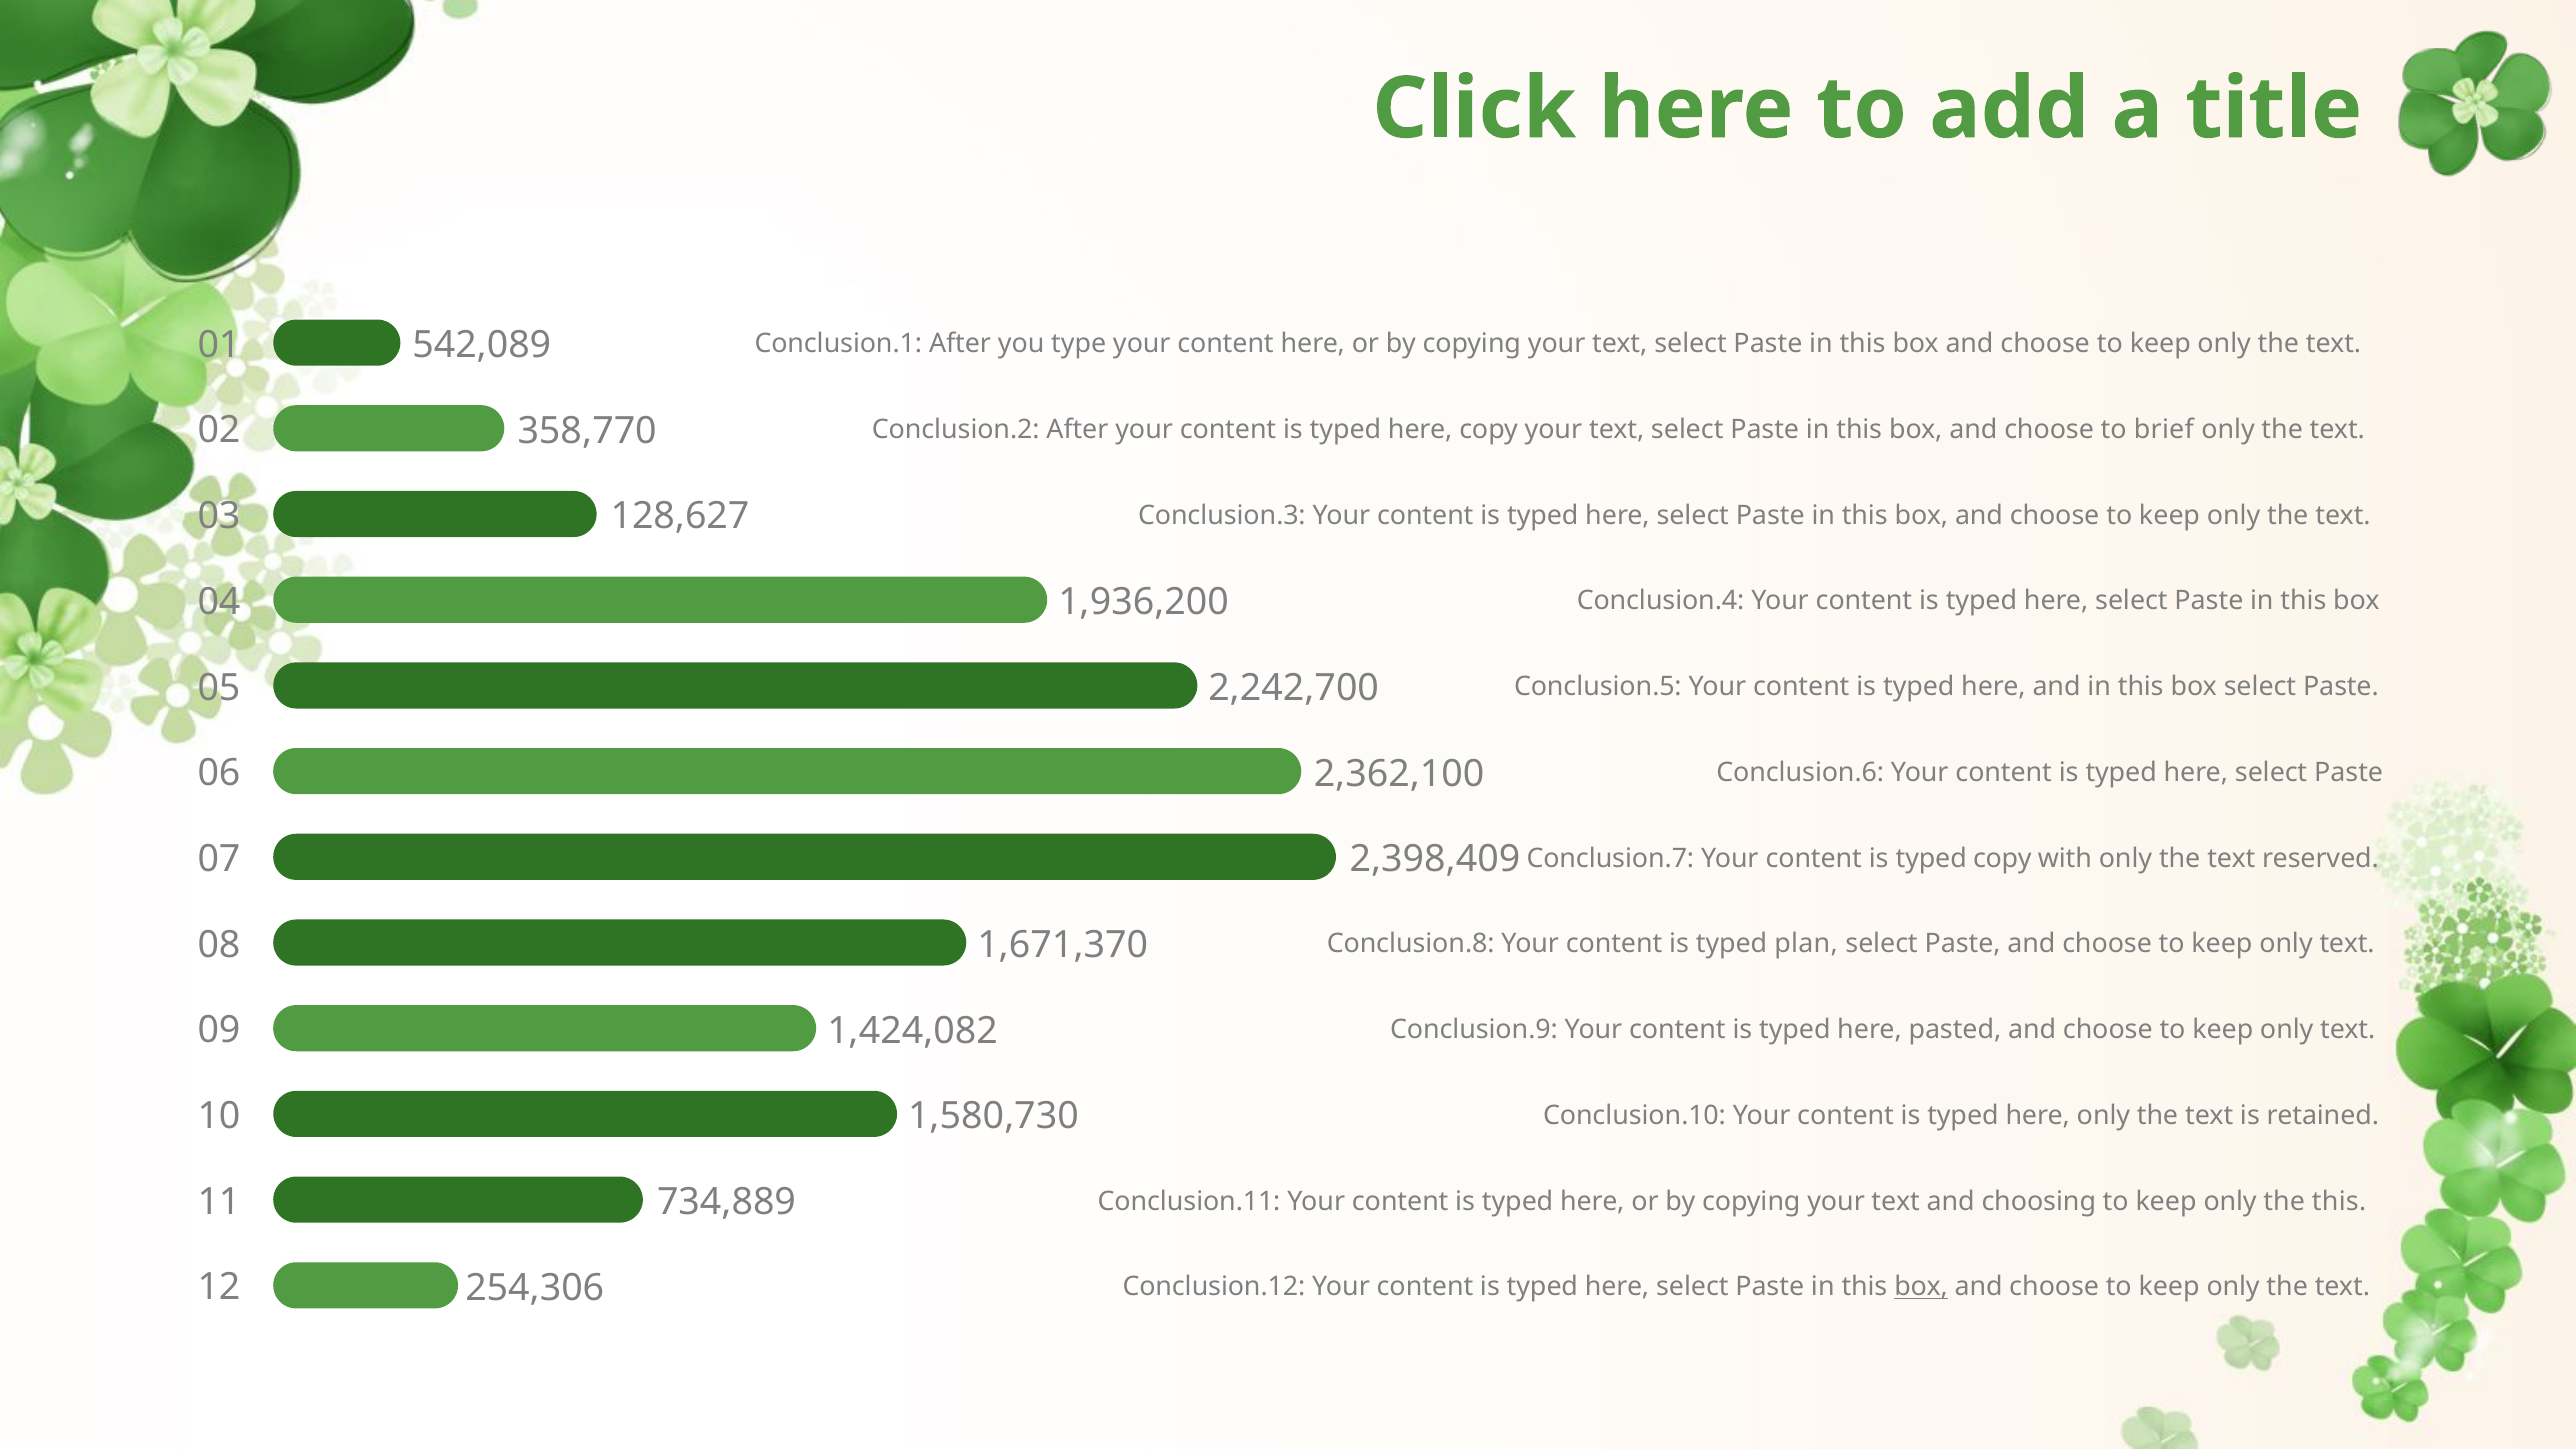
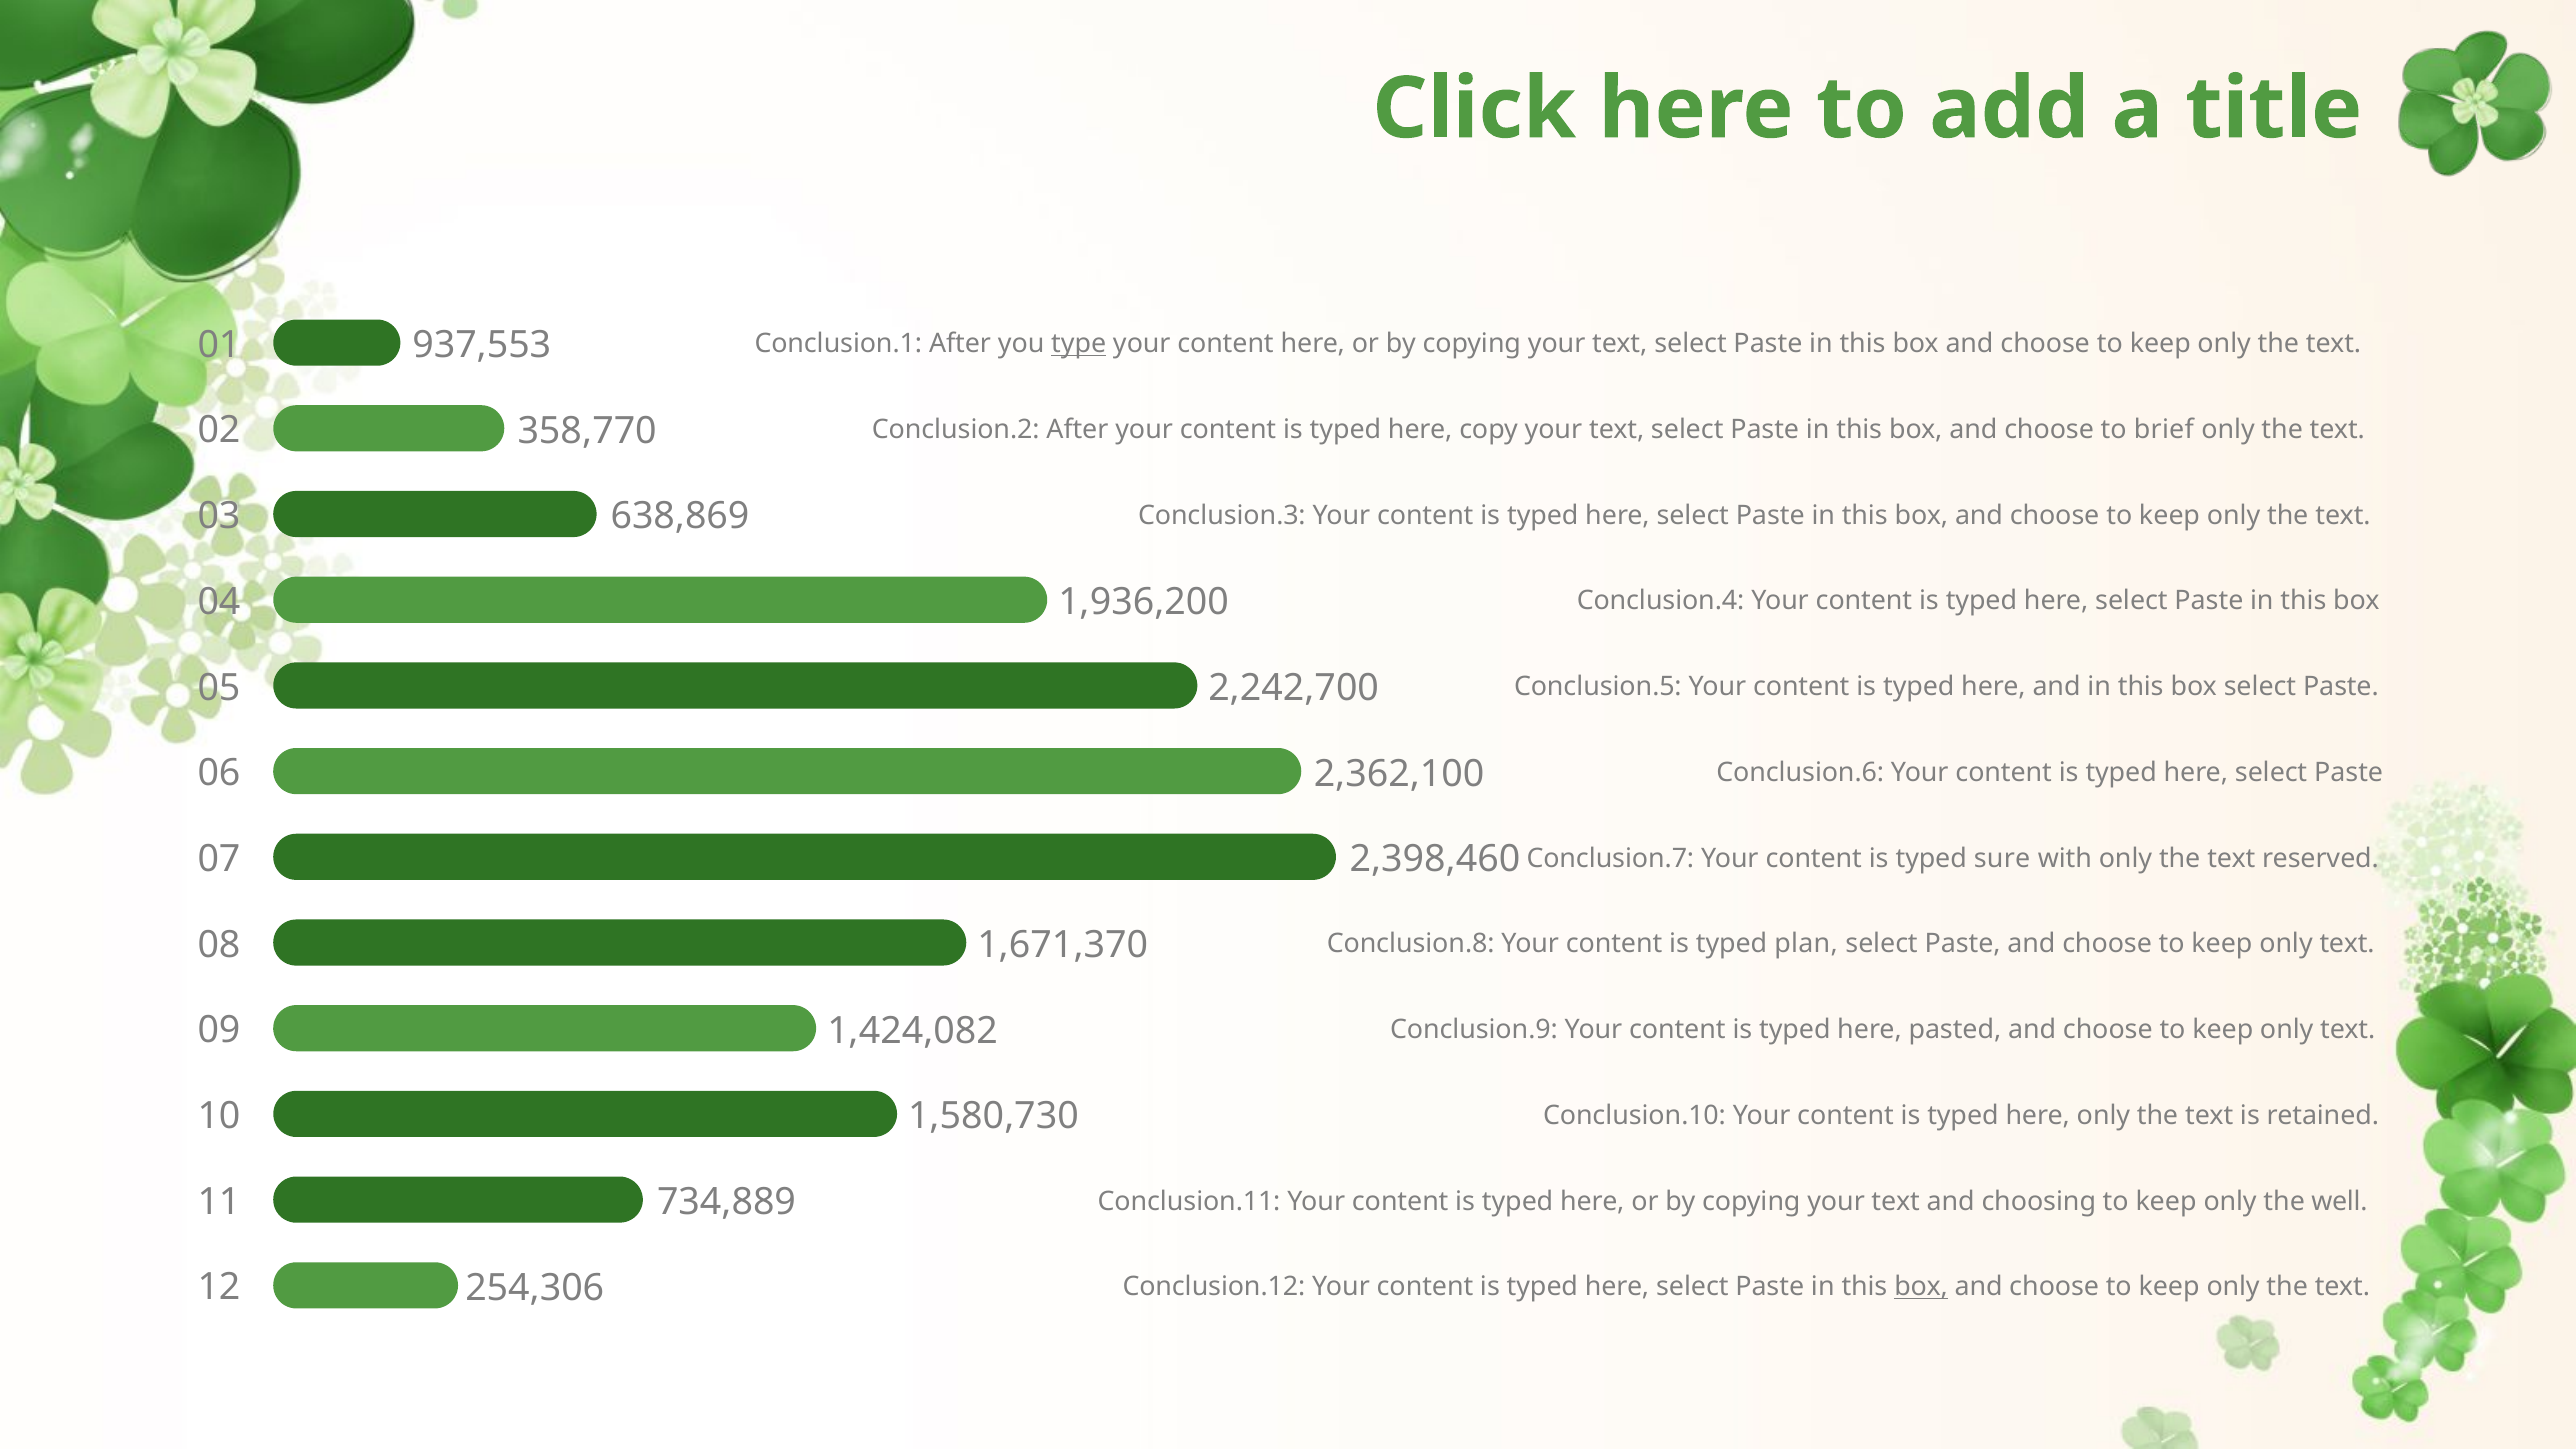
542,089: 542,089 -> 937,553 (482, 345)
type underline: none -> present (1079, 344)
128,627: 128,627 -> 638,869 (680, 516)
2,398,409: 2,398,409 -> 2,398,460 (1435, 859)
typed copy: copy -> sure (2002, 858)
the this: this -> well (2339, 1201)
